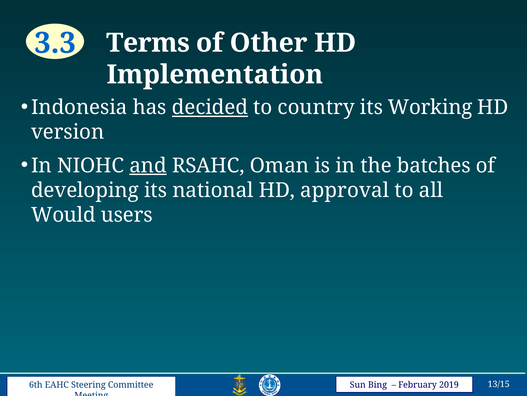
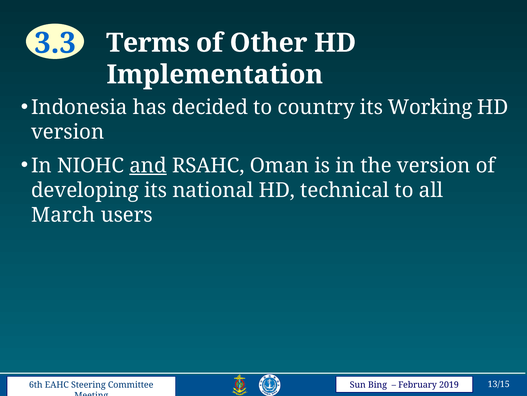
decided underline: present -> none (210, 107)
the batches: batches -> version (434, 165)
approval: approval -> technical (345, 190)
Would: Would -> March (63, 214)
